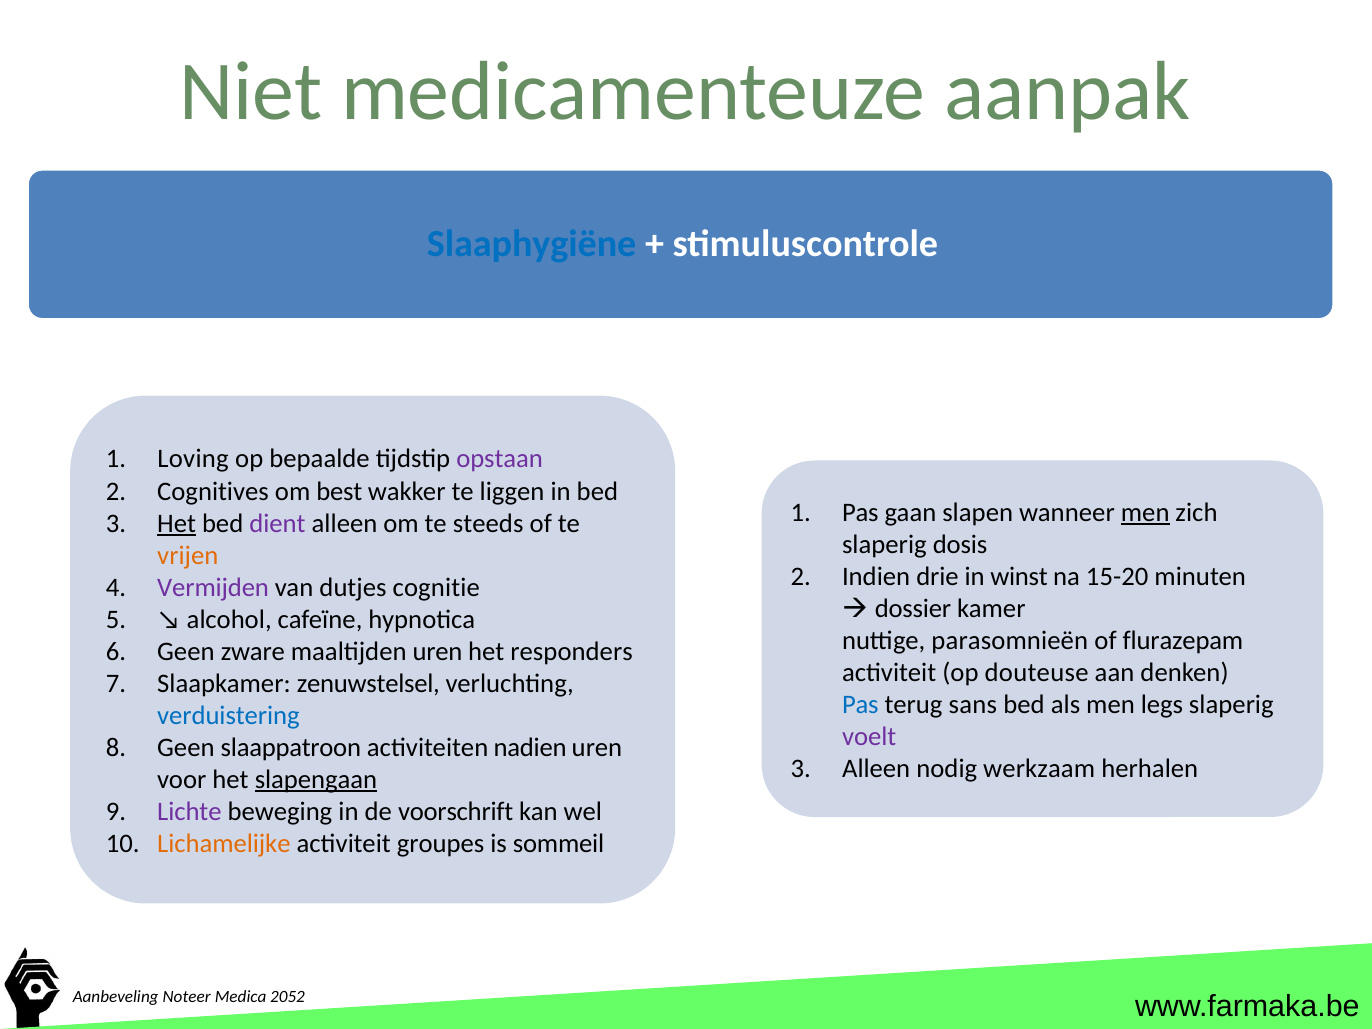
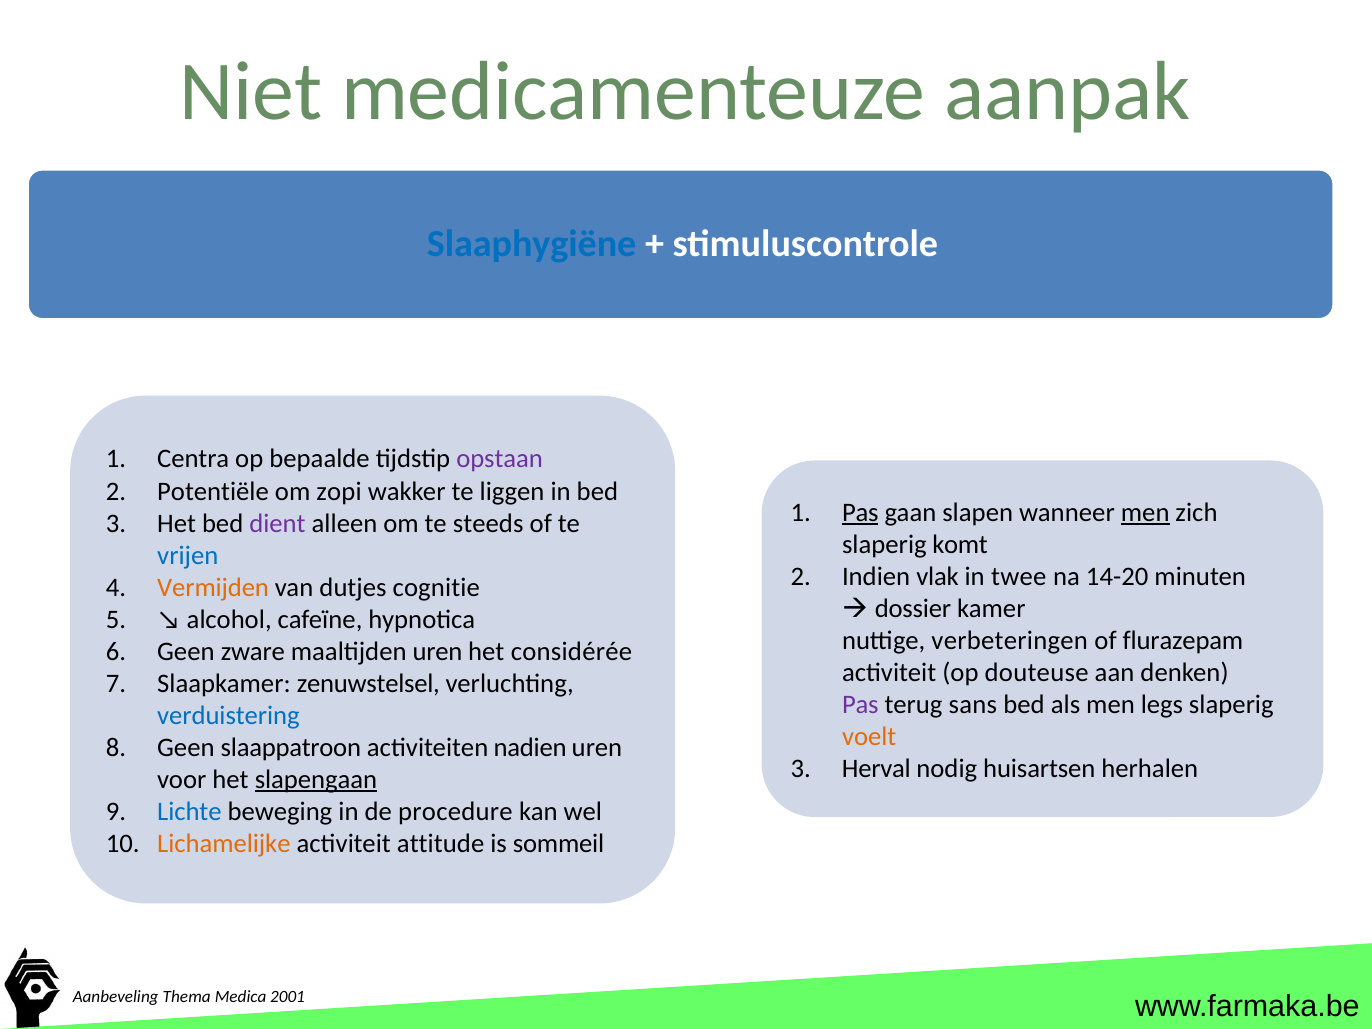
Loving: Loving -> Centra (193, 459)
Cognitives: Cognitives -> Potentiële (213, 491)
best: best -> zopi (339, 491)
Pas underline: none -> present (860, 512)
Het underline: present -> none (177, 523)
dosis: dosis -> komt (960, 544)
vrijen colour: orange -> blue (188, 555)
drie: drie -> vlak (938, 577)
winst: winst -> twee (1019, 577)
15-20: 15-20 -> 14-20 (1117, 577)
Vermijden colour: purple -> orange (213, 587)
parasomnieën: parasomnieën -> verbeteringen (1010, 641)
responders: responders -> considérée (571, 651)
Pas colour: blue -> purple (860, 705)
voelt colour: purple -> orange (869, 737)
Alleen: Alleen -> Herval (876, 769)
werkzaam: werkzaam -> huisartsen (1039, 769)
Lichte colour: purple -> blue (189, 812)
voorschrift: voorschrift -> procedure (455, 812)
groupes: groupes -> attitude (441, 844)
Noteer: Noteer -> Thema (187, 997)
2052: 2052 -> 2001 (288, 997)
